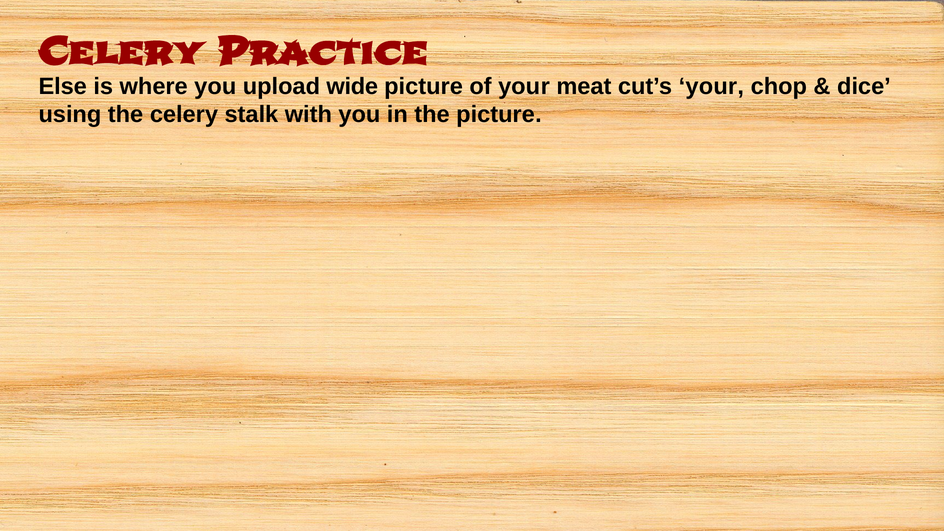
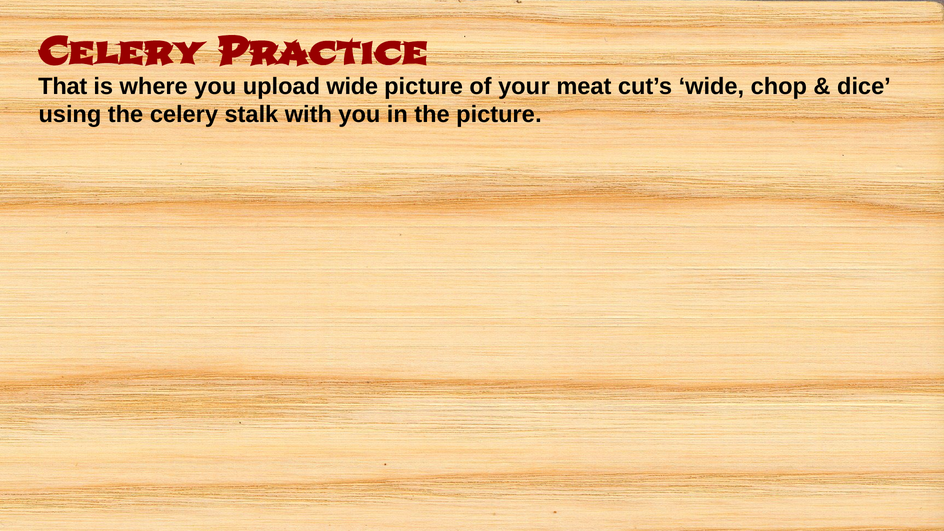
Else: Else -> That (63, 86)
cut’s your: your -> wide (711, 86)
